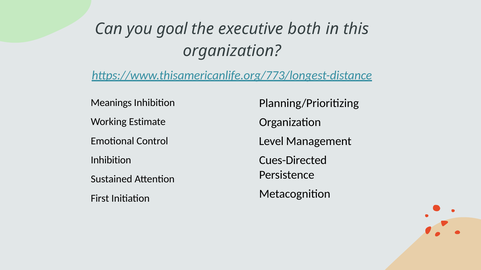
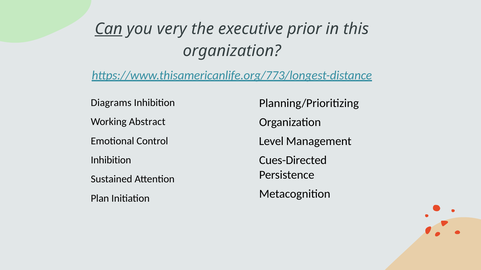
Can underline: none -> present (109, 29)
goal: goal -> very (172, 29)
both: both -> prior (304, 29)
Meanings: Meanings -> Diagrams (111, 103)
Estimate: Estimate -> Abstract (147, 122)
First: First -> Plan (100, 199)
